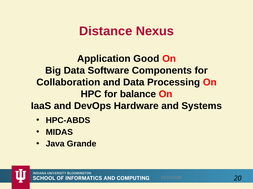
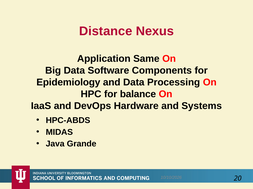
Good: Good -> Same (146, 59)
Collaboration: Collaboration -> Epidemiology (68, 83)
